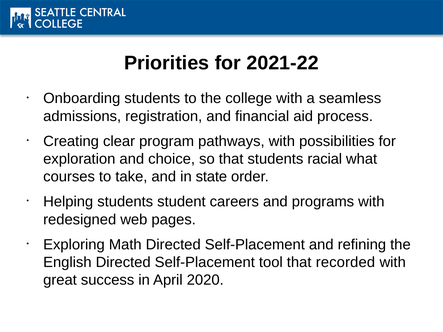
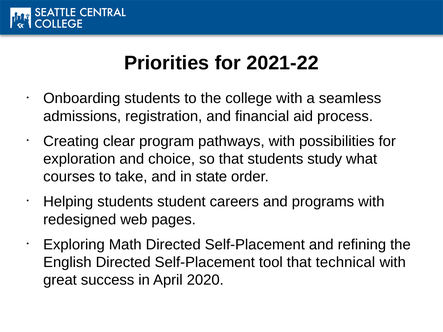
racial: racial -> study (325, 159)
recorded: recorded -> technical (345, 262)
